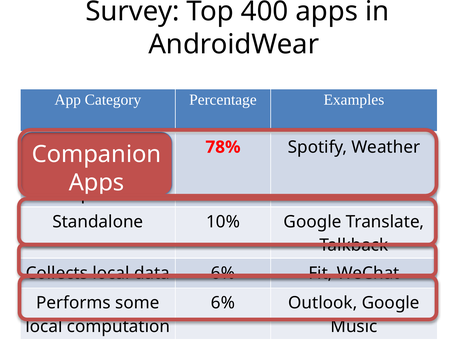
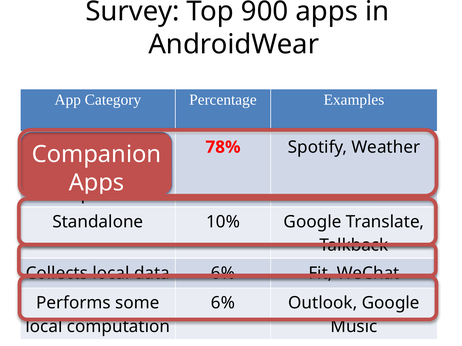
400: 400 -> 900 (265, 11)
